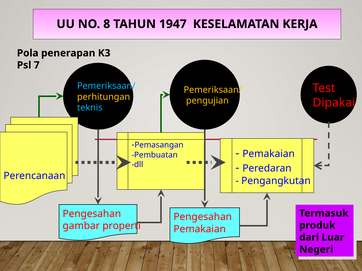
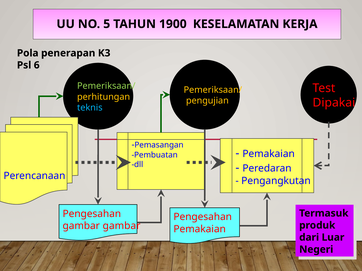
8: 8 -> 5 (107, 24)
1947: 1947 -> 1900 (173, 24)
7: 7 -> 6 (37, 65)
Pemeriksaan/ colour: light blue -> light green (106, 86)
gambar properti: properti -> gambar (122, 226)
